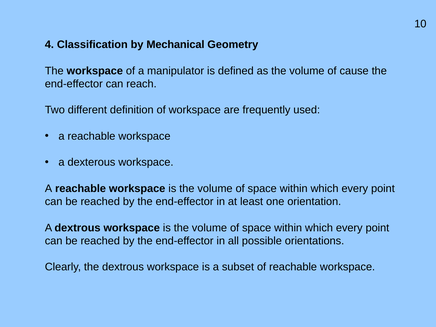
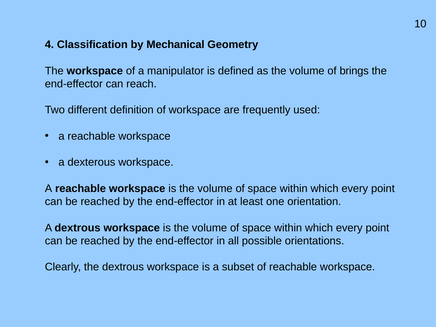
cause: cause -> brings (354, 71)
